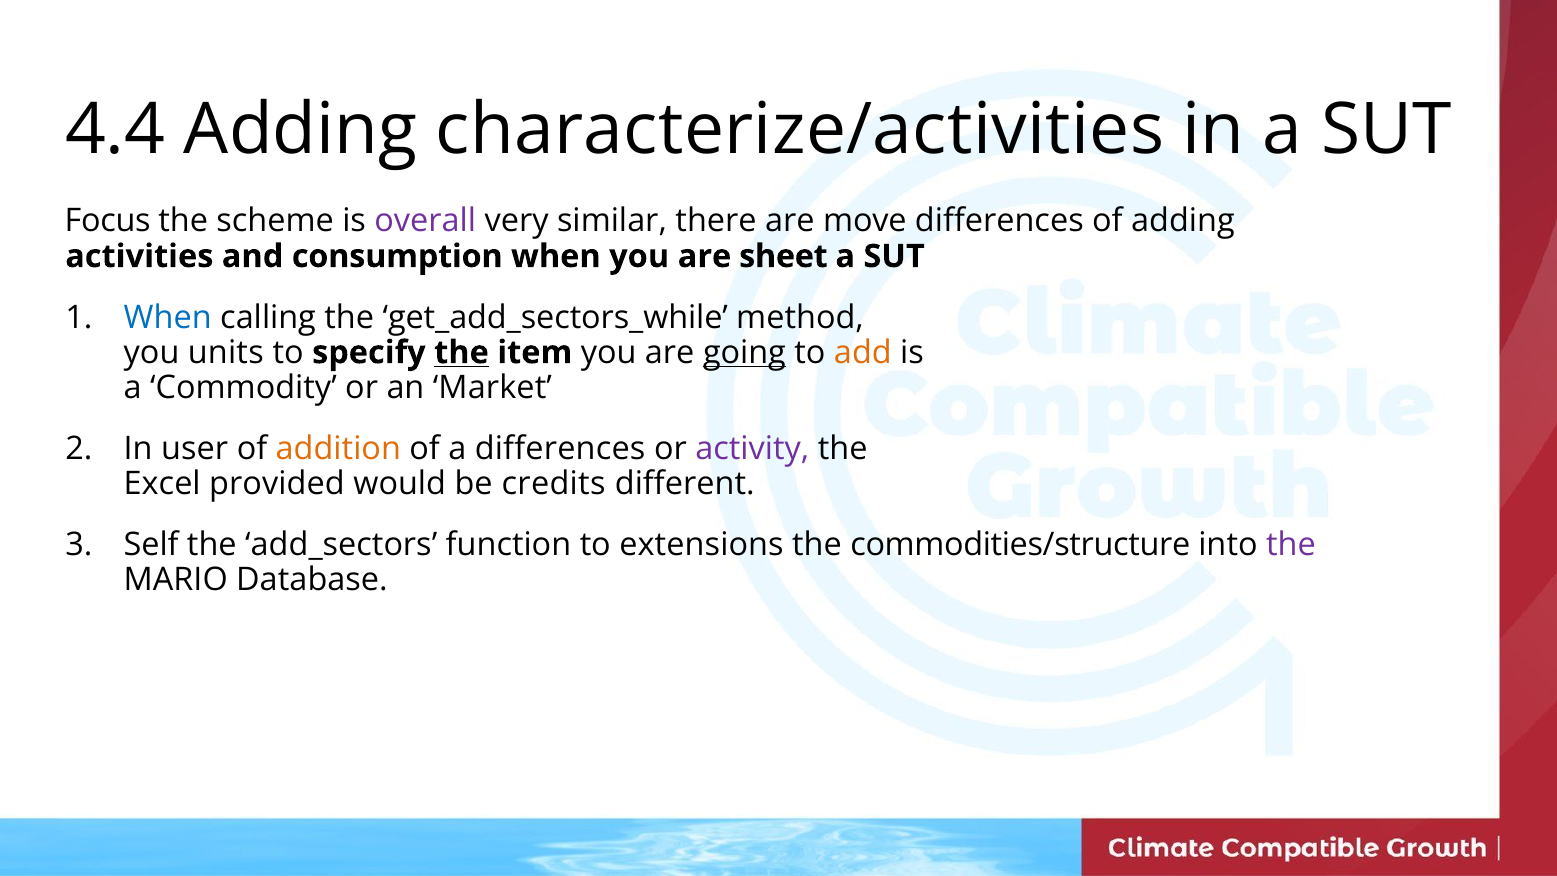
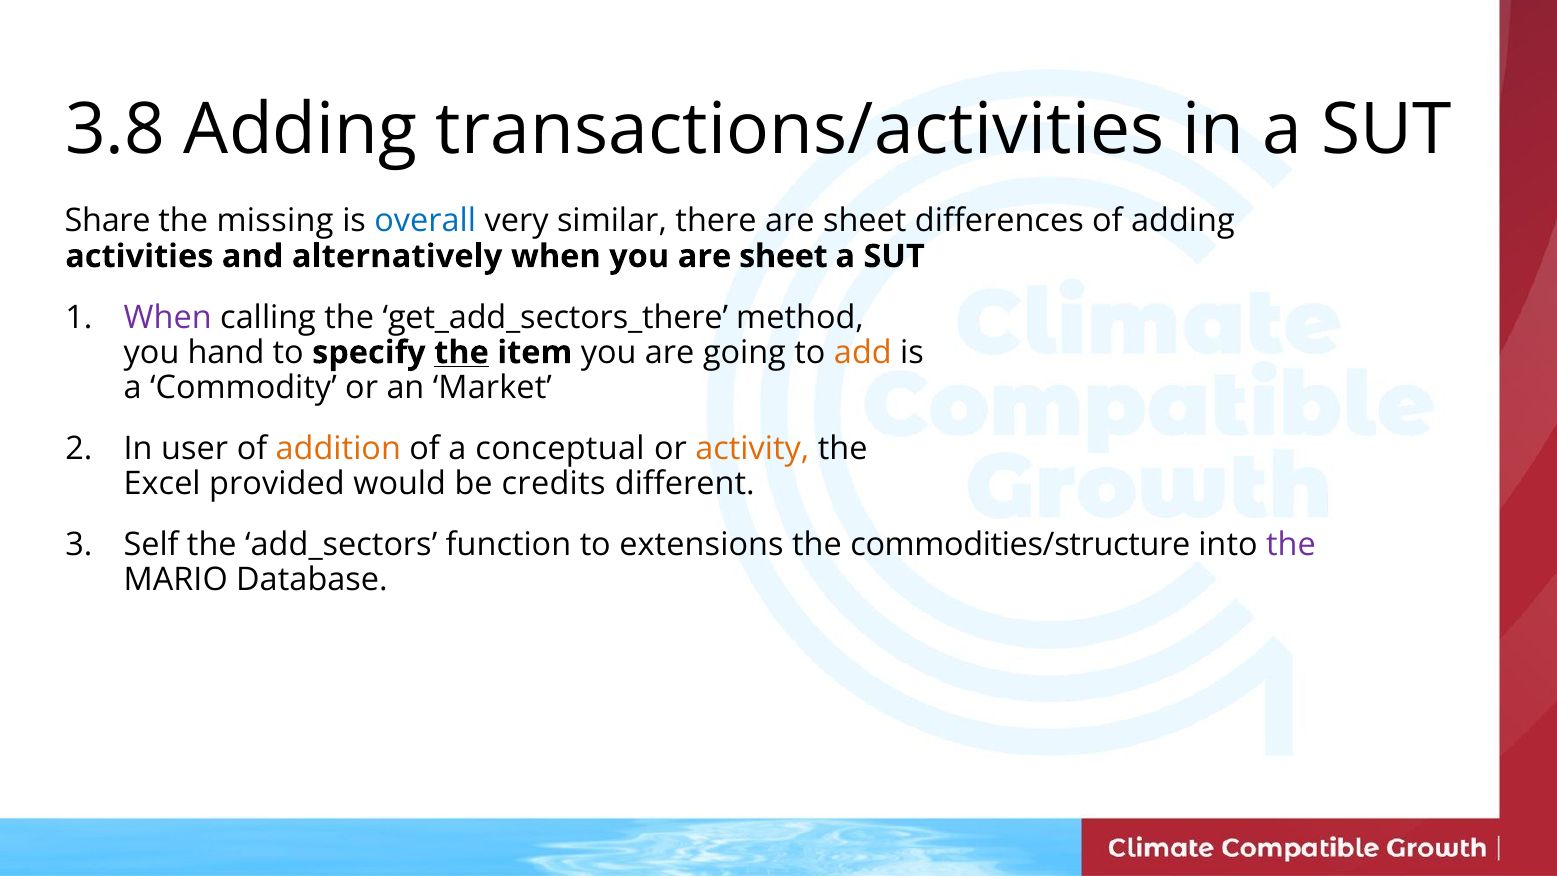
4.4: 4.4 -> 3.8 (115, 130)
characterize/activities: characterize/activities -> transactions/activities (800, 130)
Focus: Focus -> Share (108, 221)
scheme: scheme -> missing (275, 221)
overall colour: purple -> blue (425, 221)
there are move: move -> sheet (865, 221)
consumption: consumption -> alternatively (397, 256)
When colour: blue -> purple (168, 317)
get_add_sectors_while: get_add_sectors_while -> get_add_sectors_there (555, 317)
units: units -> hand (226, 352)
going underline: present -> none (744, 352)
a differences: differences -> conceptual (560, 449)
activity colour: purple -> orange (752, 449)
